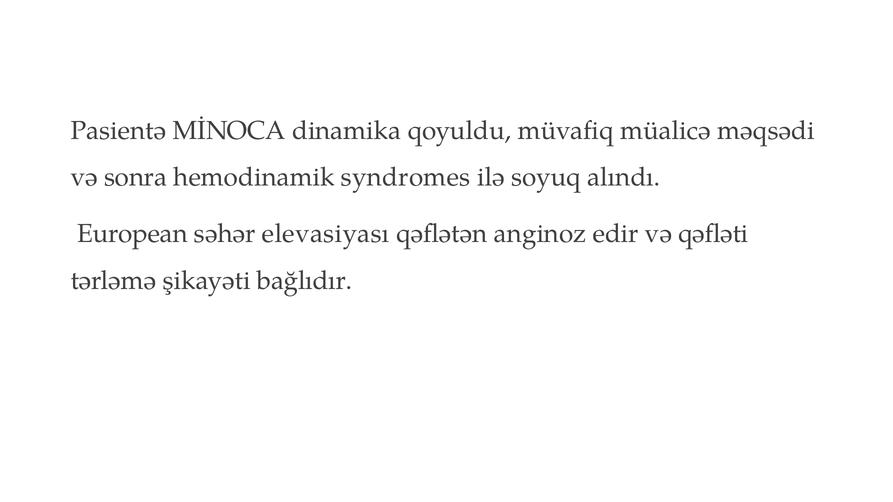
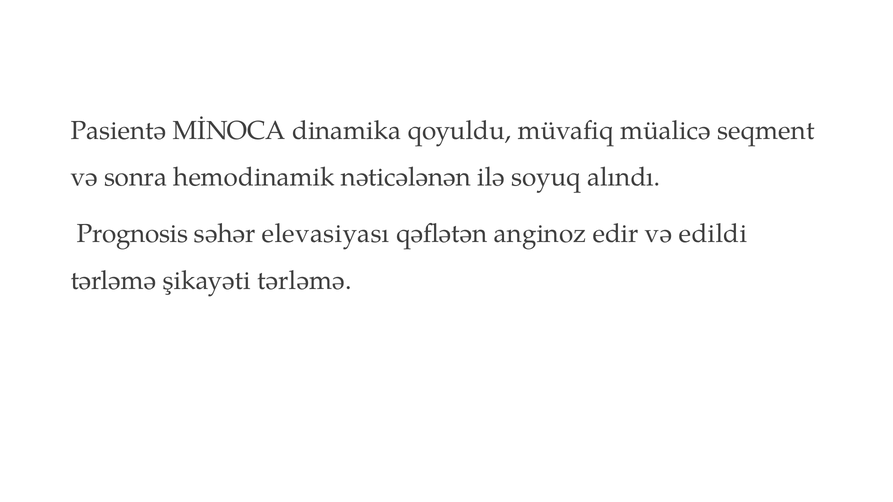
məqsədi: məqsədi -> seqment (766, 131)
syndromes: syndromes -> nəticələnən (406, 177)
European: European -> Prognosis (132, 234)
qəfləti: qəfləti -> edildi (713, 234)
şikayəti bağlıdır: bağlıdır -> tərləmə (304, 281)
